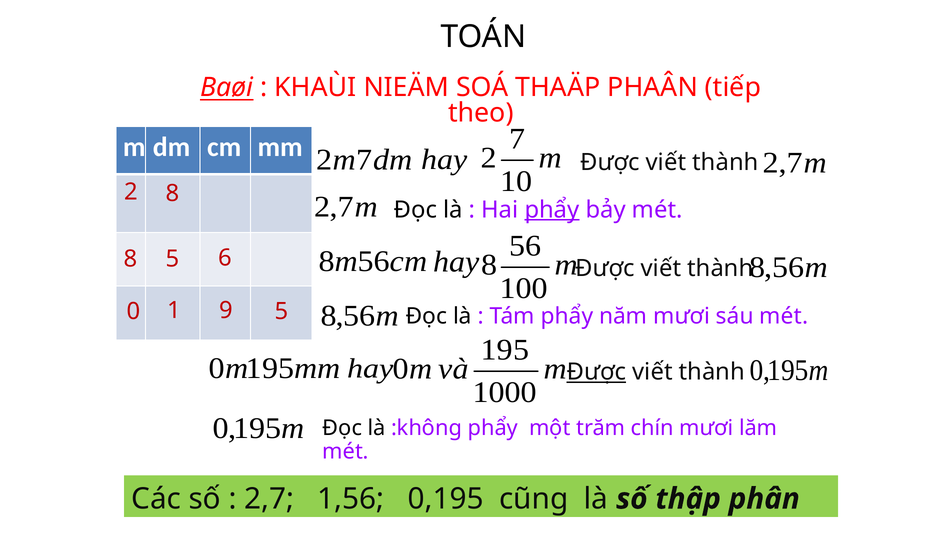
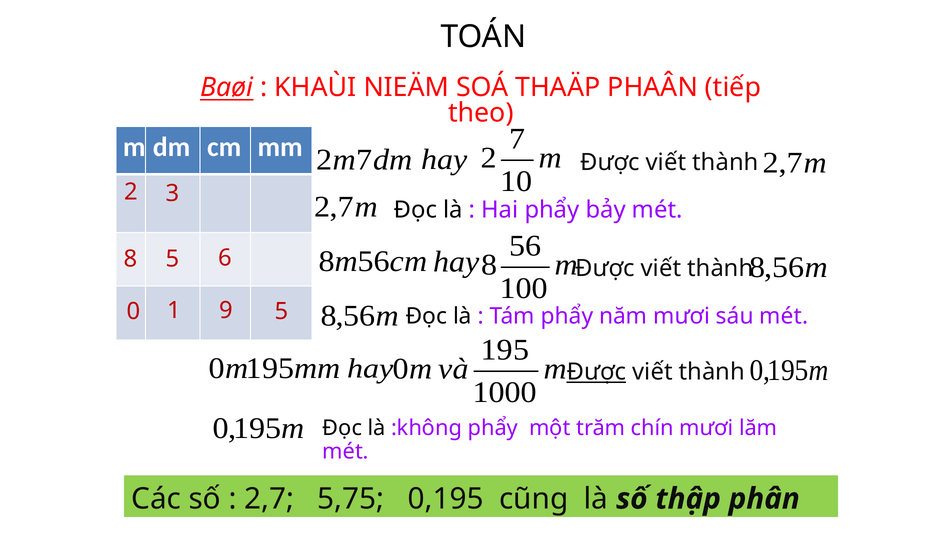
2 8: 8 -> 3 (173, 194)
phẩy underline: present -> none (552, 210)
1,56: 1,56 -> 5,75 (351, 499)
